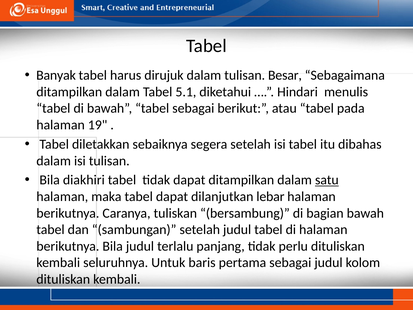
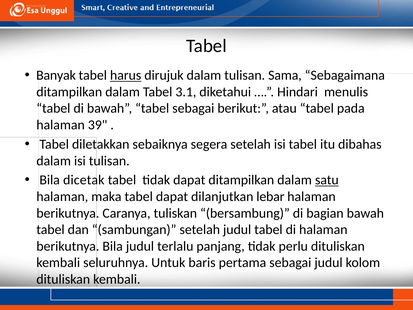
harus underline: none -> present (126, 75)
Besar: Besar -> Sama (285, 75)
5.1: 5.1 -> 3.1 (186, 92)
19: 19 -> 39 (98, 125)
diakhiri: diakhiri -> dicetak (84, 180)
